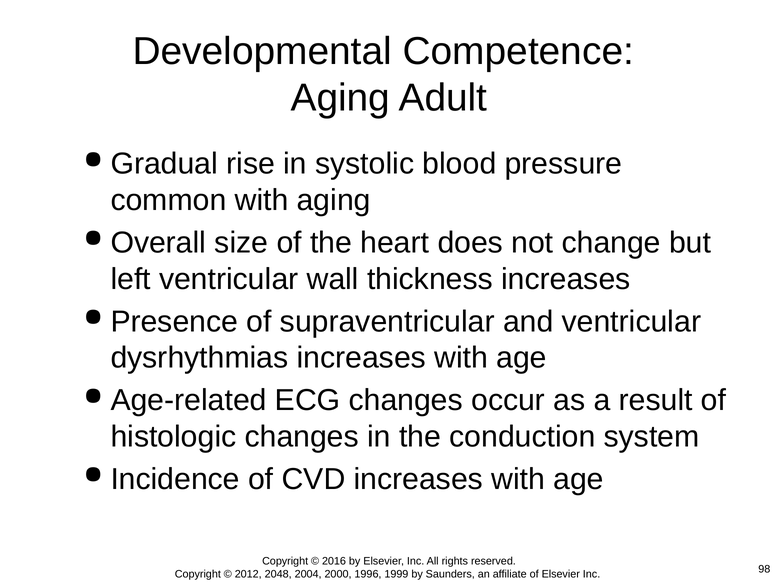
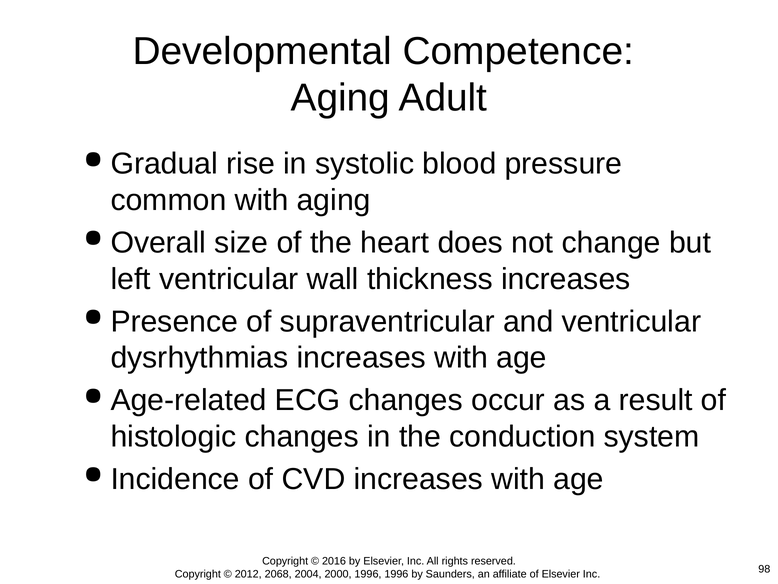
2048: 2048 -> 2068 (278, 574)
1996 1999: 1999 -> 1996 (396, 574)
